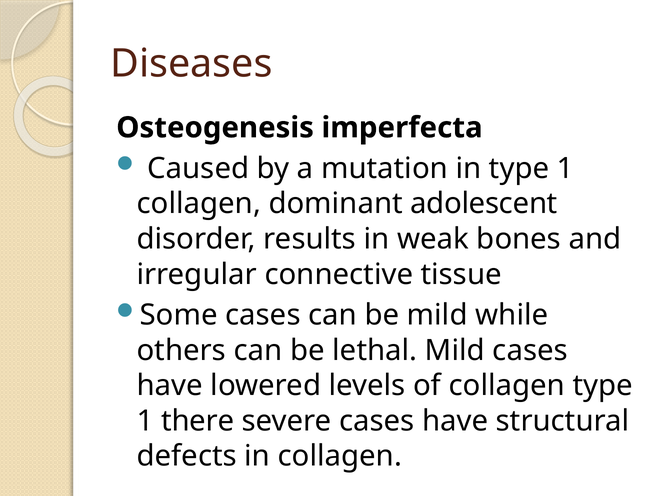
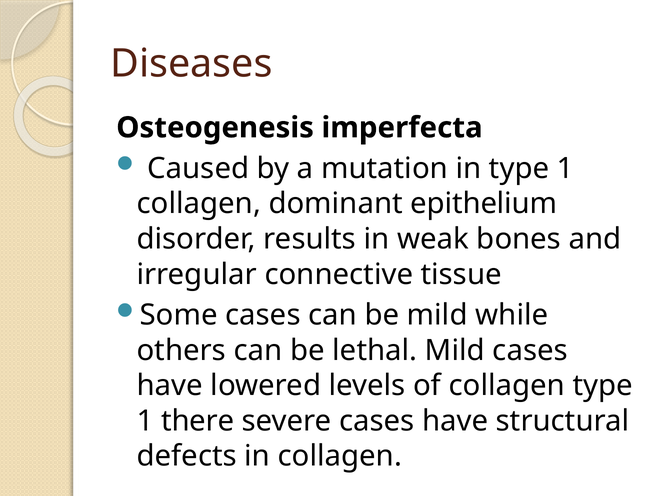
adolescent: adolescent -> epithelium (484, 204)
